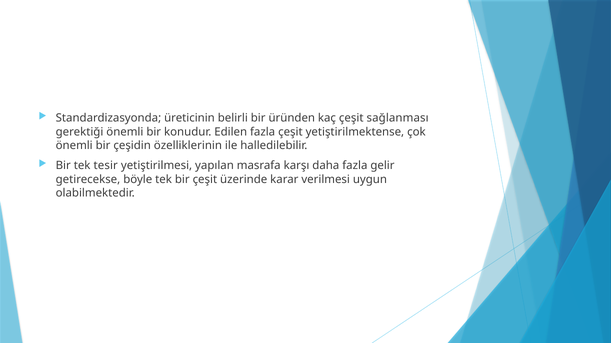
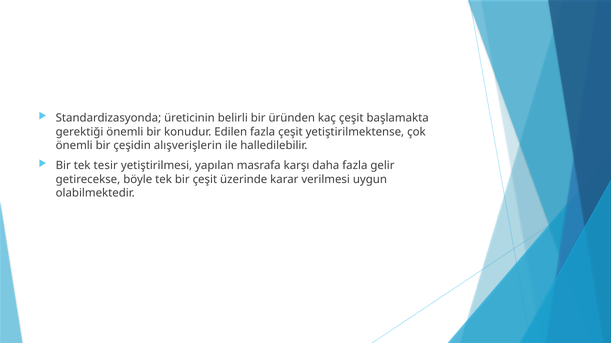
sağlanması: sağlanması -> başlamakta (398, 118)
özelliklerinin: özelliklerinin -> alışverişlerin (188, 146)
